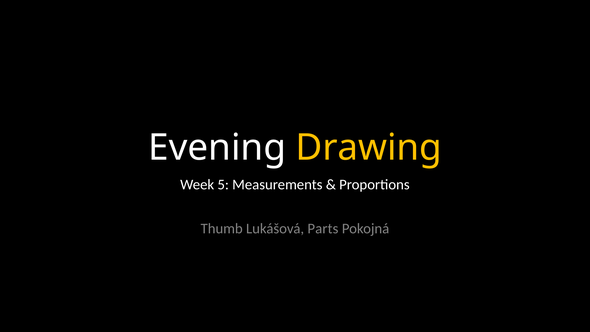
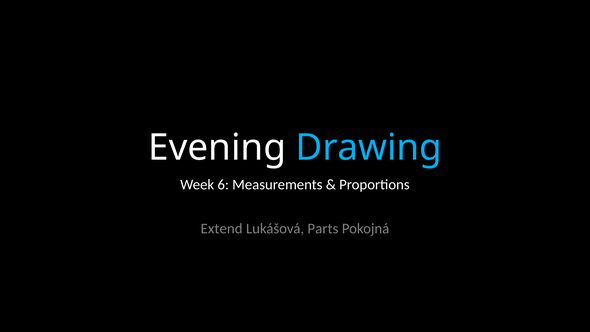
Drawing colour: yellow -> light blue (369, 147)
5: 5 -> 6 (223, 184)
Thumb: Thumb -> Extend (222, 229)
